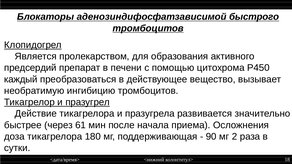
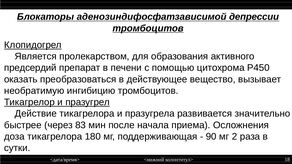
быстрого: быстрого -> депрессии (254, 17)
каждый: каждый -> оказать (21, 79)
61: 61 -> 83 (81, 125)
